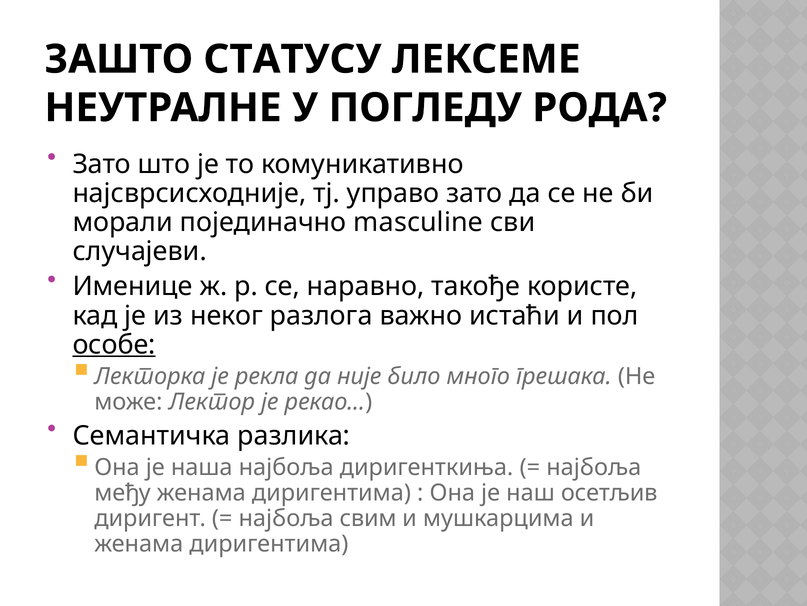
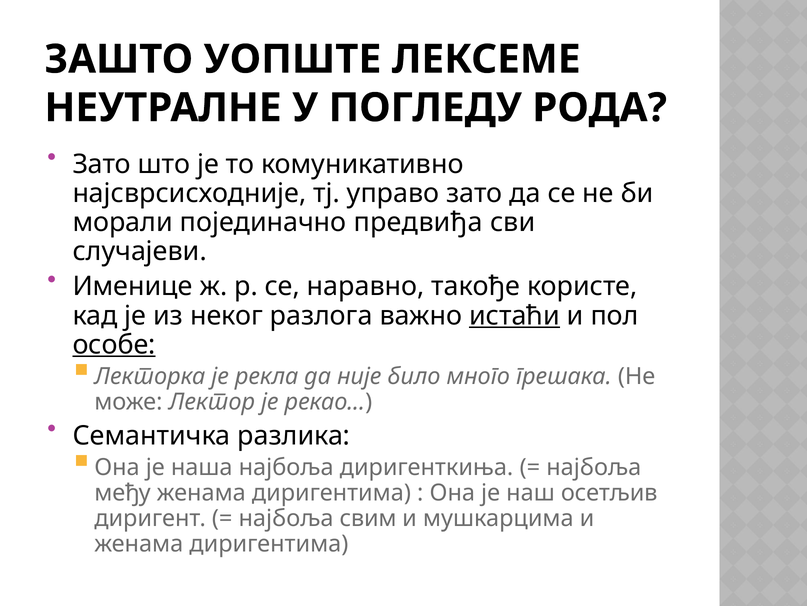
СТАТУСУ: СТАТУСУ -> УОПШТЕ (292, 59)
masculine: masculine -> предвиђа (418, 222)
истаћи underline: none -> present (514, 315)
